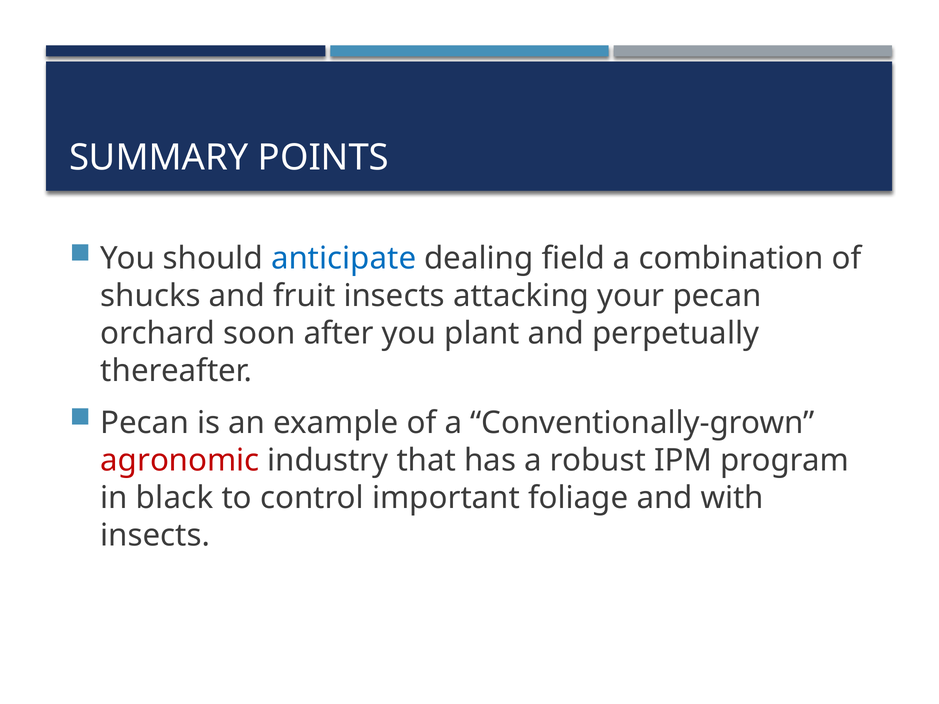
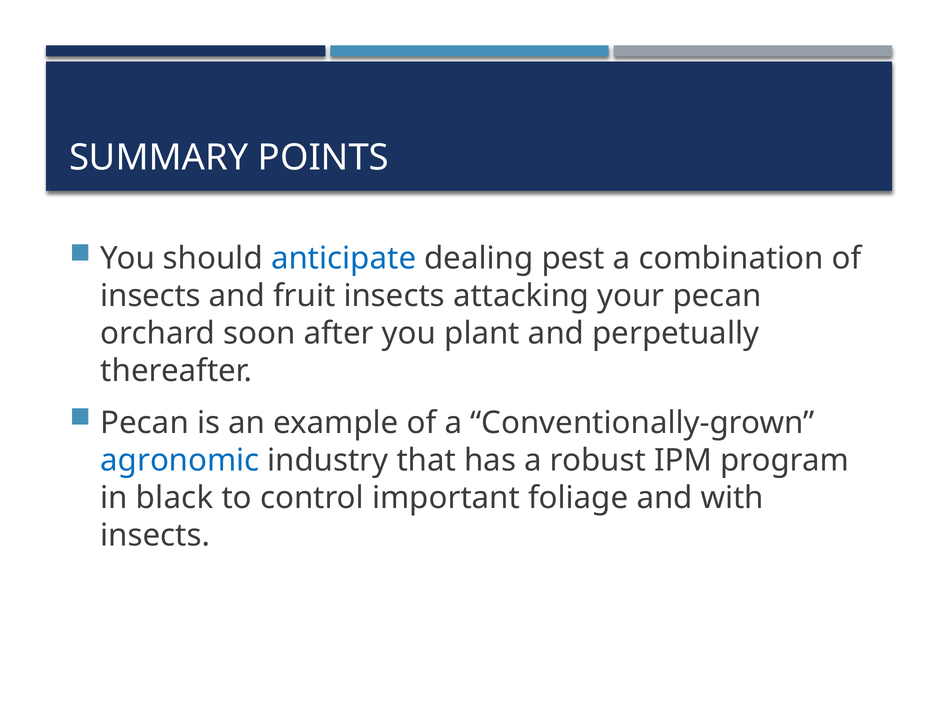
field: field -> pest (573, 259)
shucks: shucks -> insects (151, 296)
agronomic colour: red -> blue (180, 460)
